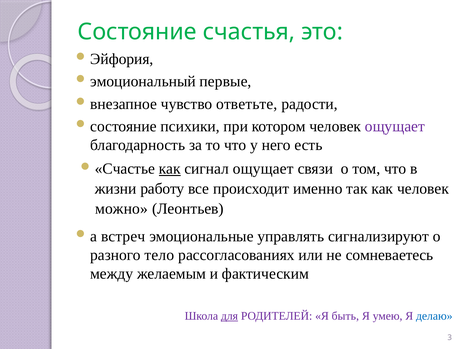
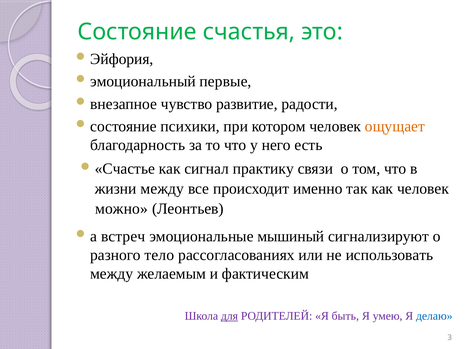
ответьте: ответьте -> развитие (247, 104)
ощущает colour: purple -> orange (395, 126)
как underline: present -> none (170, 169)
сигнал ощущает: ощущает -> практику (263, 169)
жизни работу: работу -> между (162, 189)
управлять: управлять -> мышиный (291, 236)
сомневаетесь: сомневаетесь -> использовать (389, 255)
